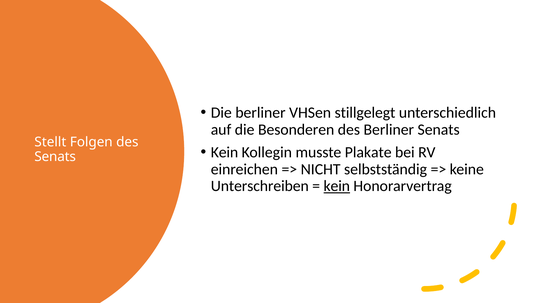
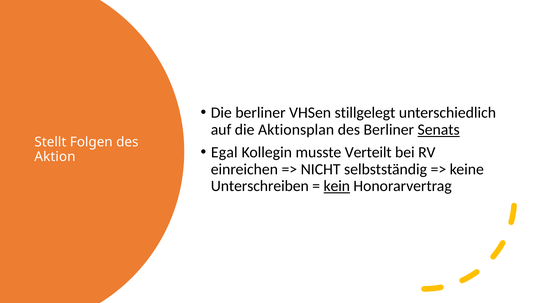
Besonderen: Besonderen -> Aktionsplan (296, 130)
Senats underline: none -> present (439, 130)
Kein: Kein -> Egal (224, 152)
Plakate: Plakate -> Verteilt (368, 152)
Senats: Senats -> Aktion (55, 157)
